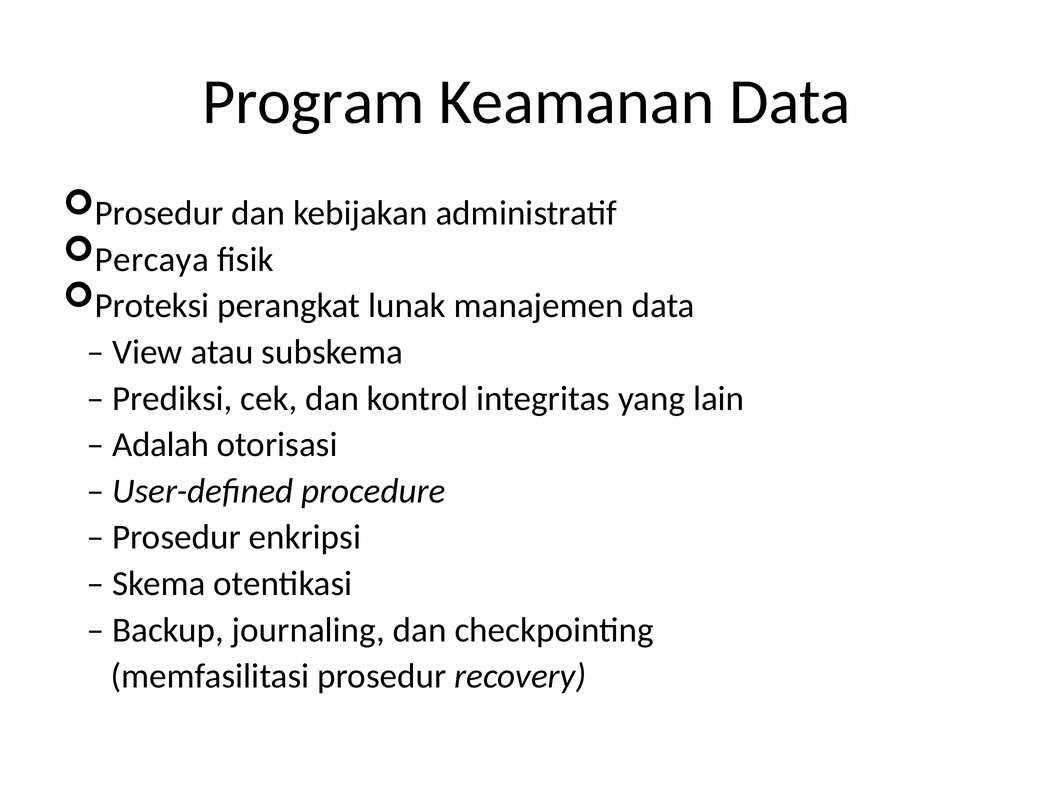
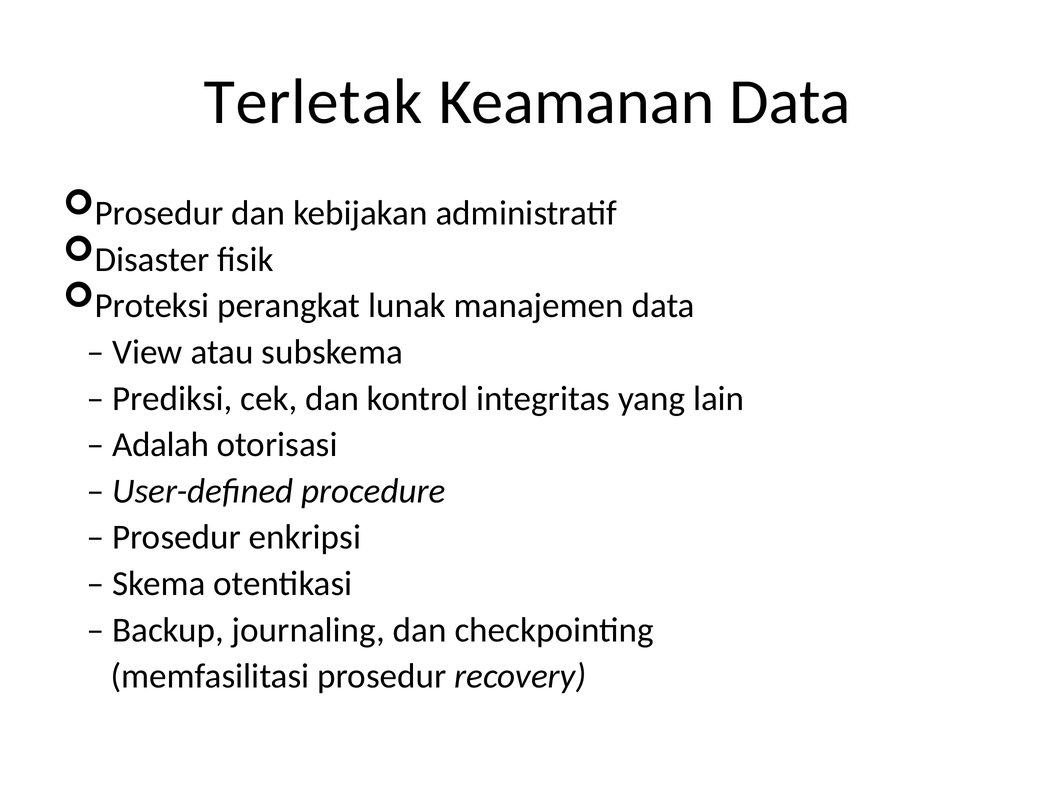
Program: Program -> Terletak (313, 102)
Percaya: Percaya -> Disaster (152, 260)
